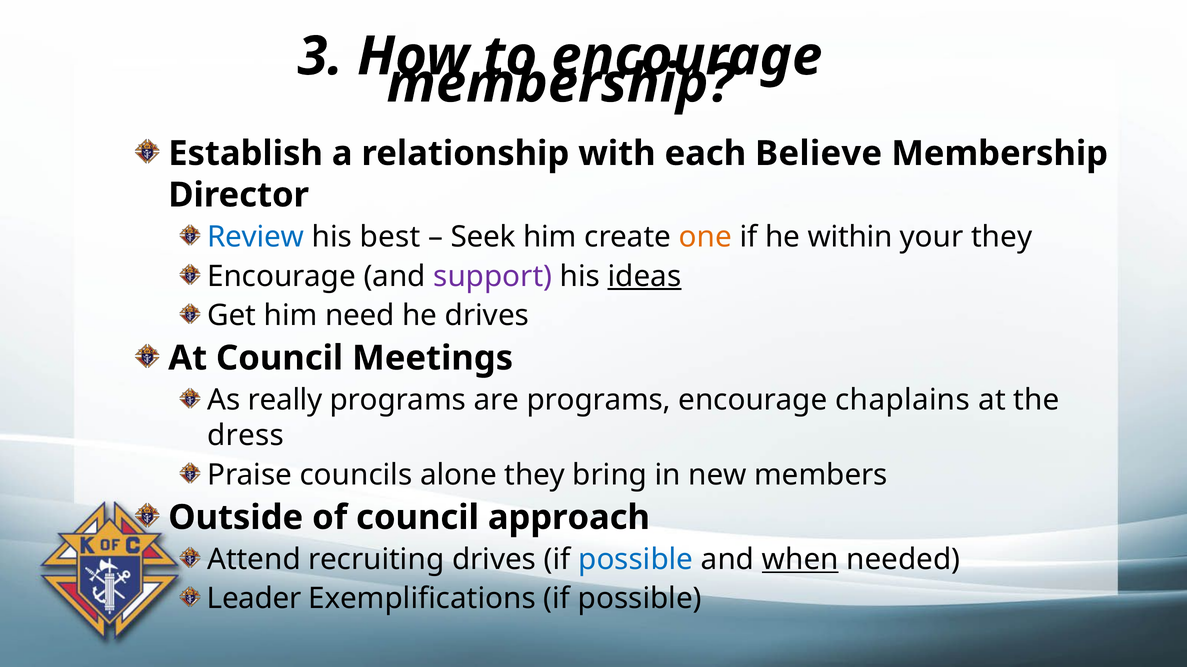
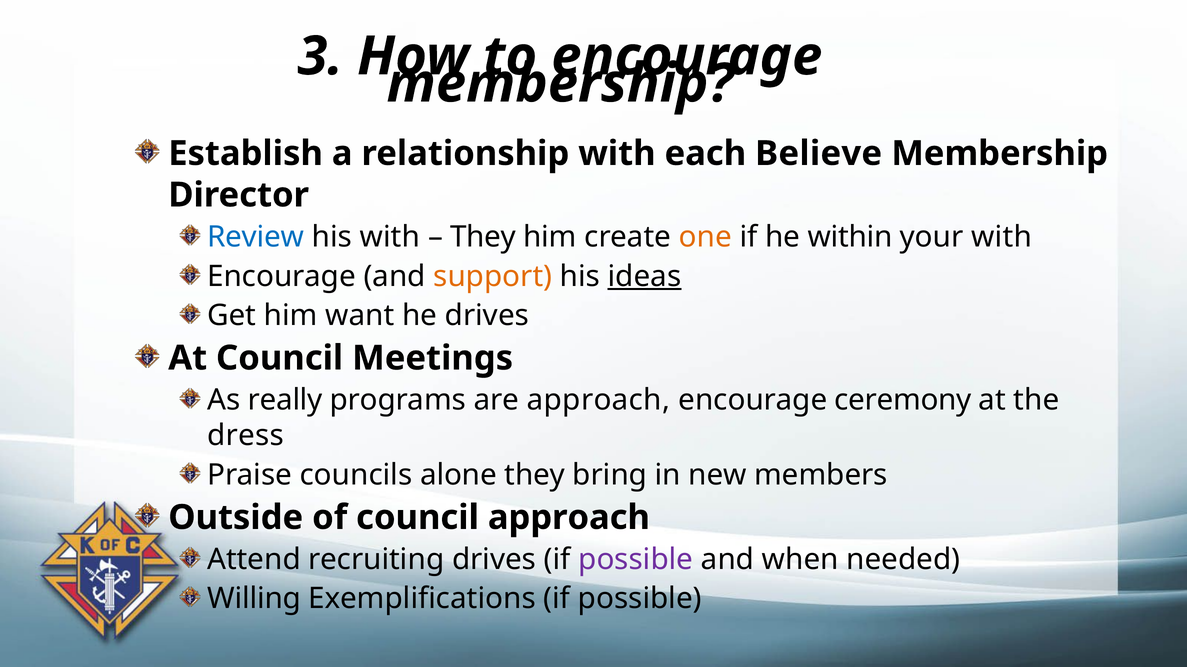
his best: best -> with (390, 237)
Seek: Seek -> They (483, 237)
your they: they -> with (1002, 237)
support colour: purple -> orange (493, 277)
need: need -> want (360, 316)
are programs: programs -> approach (598, 400)
chaplains: chaplains -> ceremony (903, 400)
possible colour: blue -> purple (636, 560)
when underline: present -> none (800, 560)
Leader: Leader -> Willing (254, 599)
